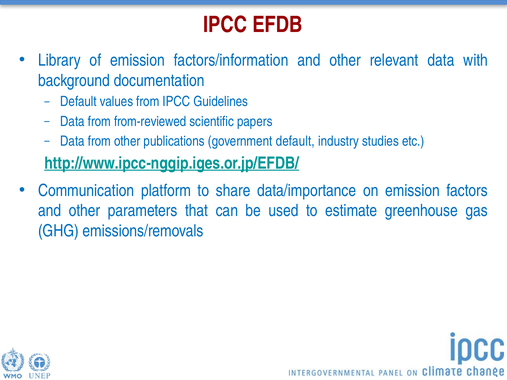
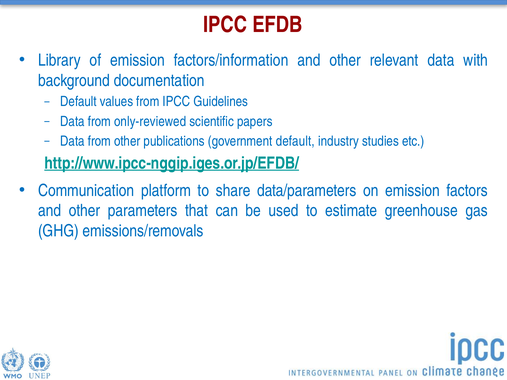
from-reviewed: from-reviewed -> only-reviewed (150, 121)
data/importance: data/importance -> data/parameters (307, 191)
